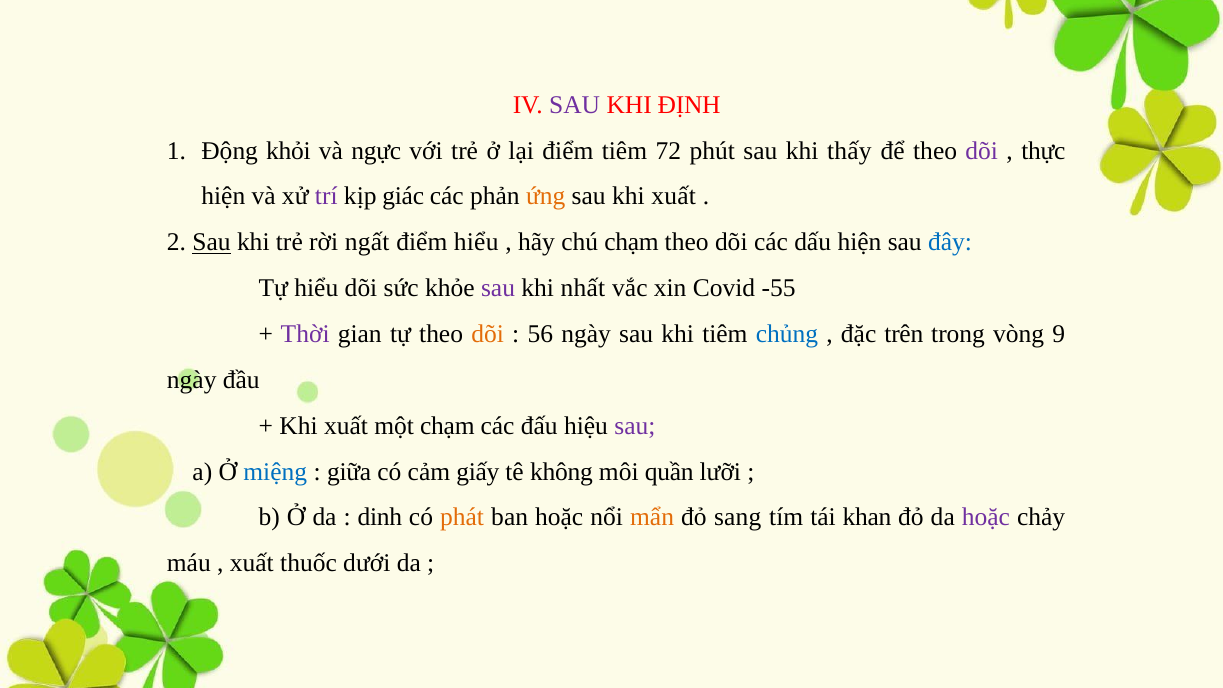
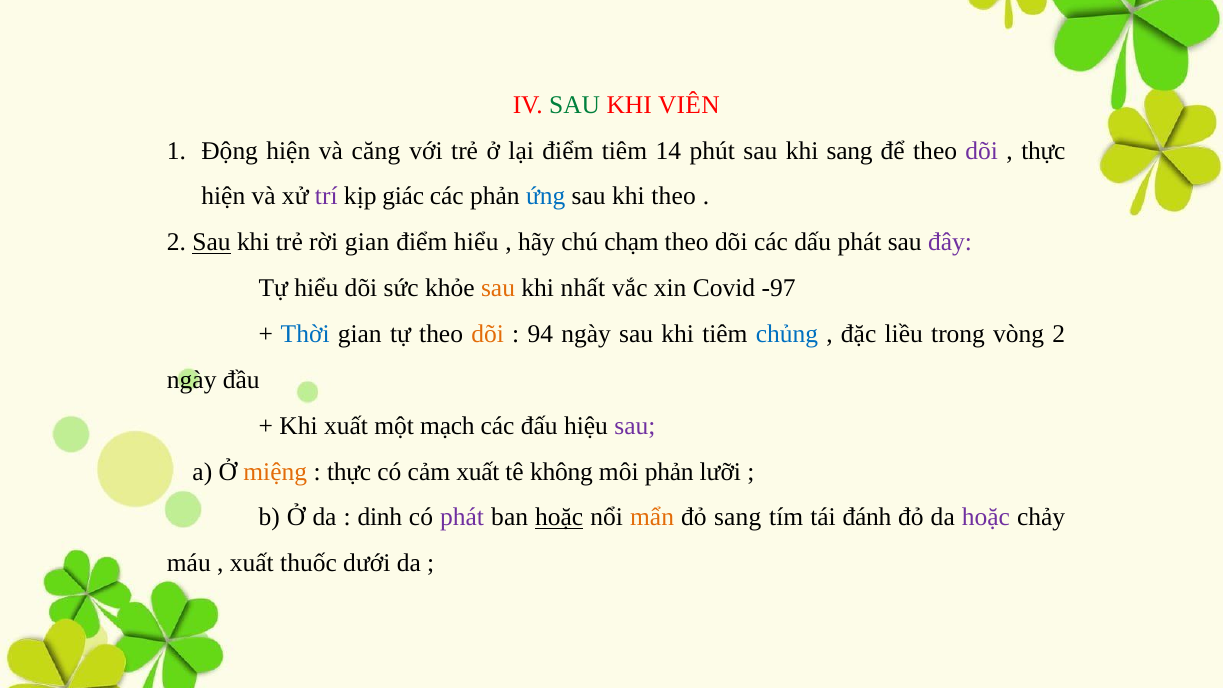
SAU colour: purple -> green (575, 105)
ĐỊNH: ĐỊNH -> VIÊN (689, 105)
Động khỏi: khỏi -> hiện (288, 151)
ngực: ngực -> căng (376, 151)
72: 72 -> 14 (668, 151)
khi thấy: thấy -> sang (850, 151)
ứng colour: orange -> blue (546, 196)
sau khi xuất: xuất -> theo (674, 196)
rời ngất: ngất -> gian (367, 242)
dấu hiện: hiện -> phát (859, 242)
đây colour: blue -> purple (950, 242)
sau colour: purple -> orange (498, 288)
-55: -55 -> -97 (779, 288)
Thời colour: purple -> blue (305, 334)
56: 56 -> 94 (540, 334)
trên: trên -> liều (904, 334)
vòng 9: 9 -> 2 (1059, 334)
một chạm: chạm -> mạch (447, 426)
miệng colour: blue -> orange (275, 472)
giữa: giữa -> thực (349, 472)
cảm giấy: giấy -> xuất (478, 472)
môi quần: quần -> phản (669, 472)
phát colour: orange -> purple (462, 518)
hoặc underline: none -> present (559, 518)
khan: khan -> đánh (867, 518)
